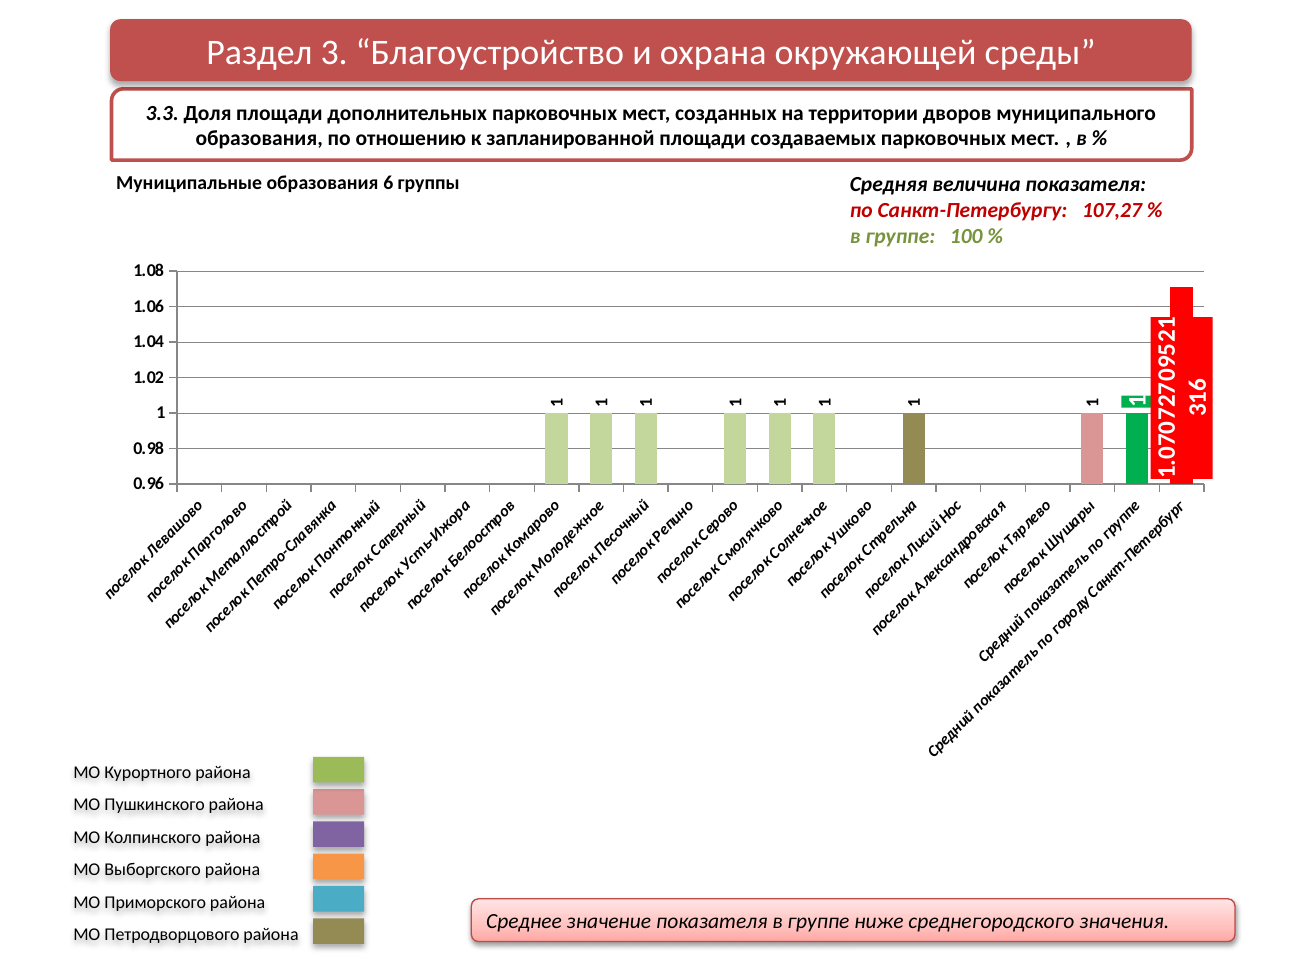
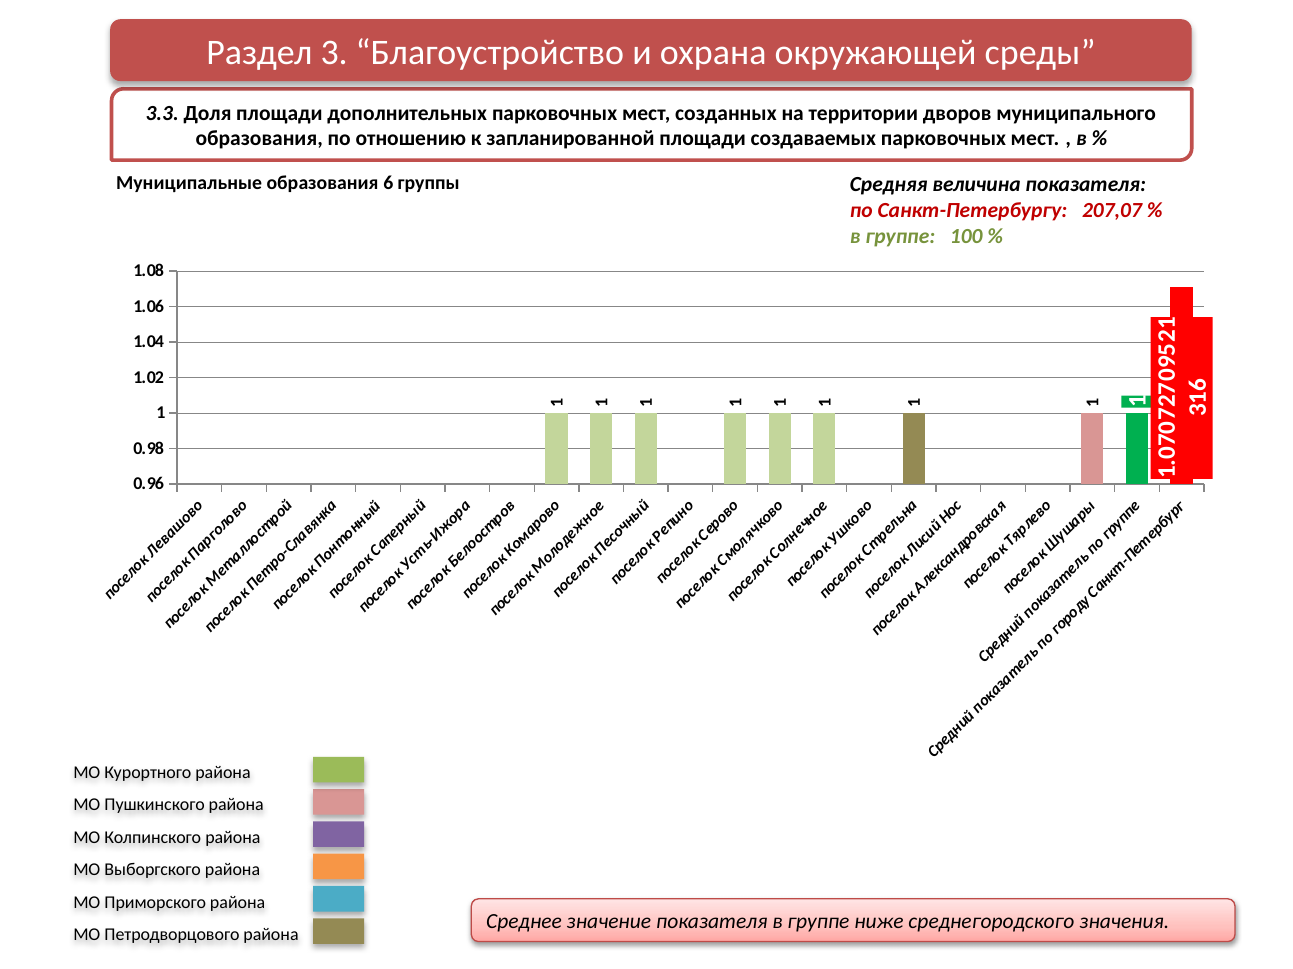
107,27: 107,27 -> 207,07 (1112, 210)
